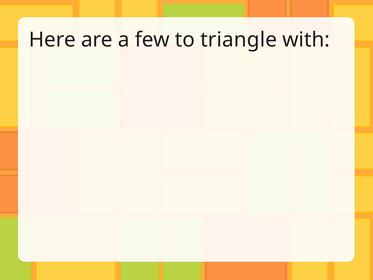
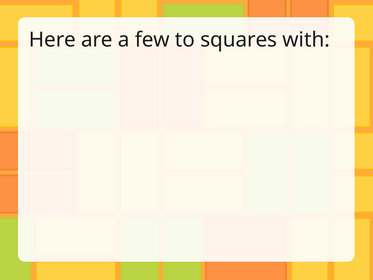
triangle: triangle -> squares (239, 40)
